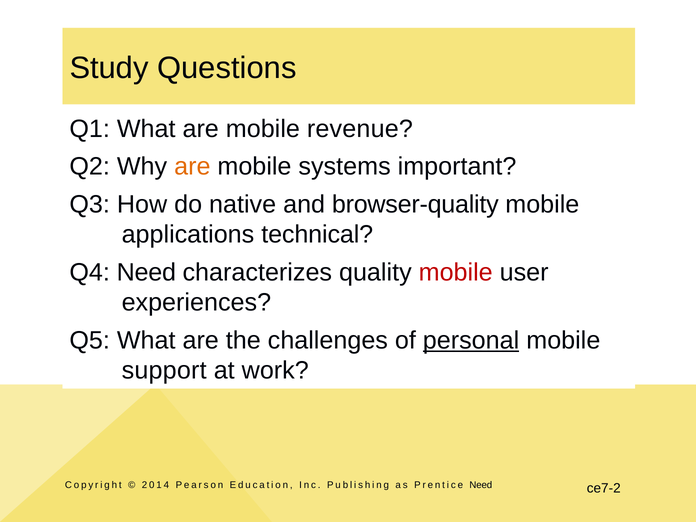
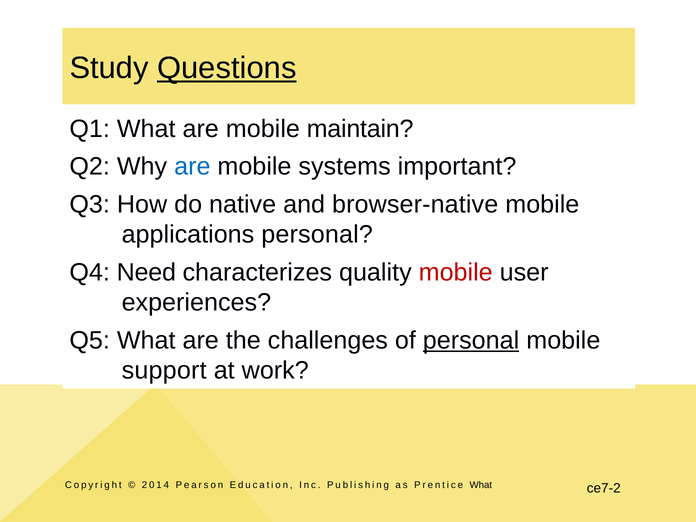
Questions underline: none -> present (227, 68)
revenue: revenue -> maintain (360, 129)
are colour: orange -> blue (192, 167)
browser-quality: browser-quality -> browser-native (415, 204)
applications technical: technical -> personal (317, 235)
Prentice Need: Need -> What (481, 485)
